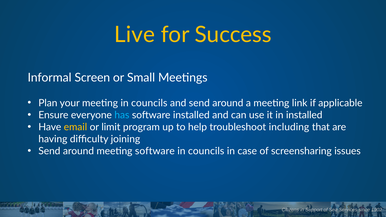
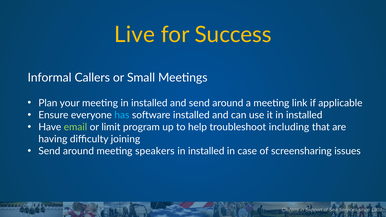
Screen: Screen -> Callers (92, 78)
meeting in councils: councils -> installed (149, 103)
email colour: yellow -> light green (75, 127)
meeting software: software -> speakers (155, 151)
councils: councils -> installed (206, 151)
